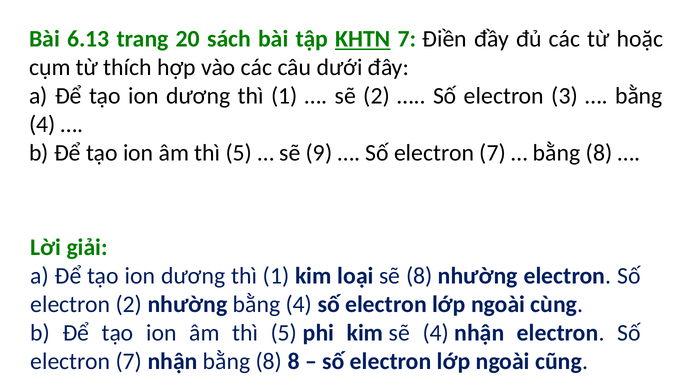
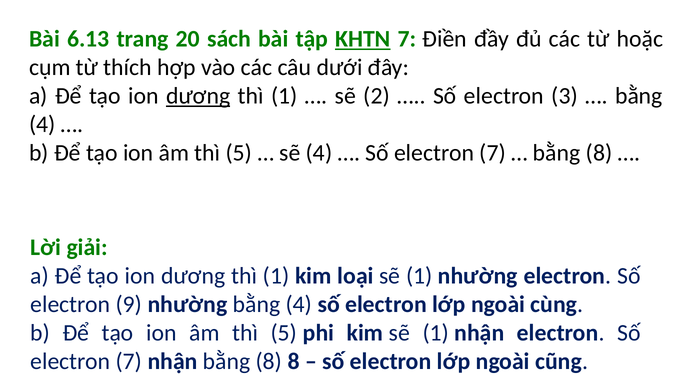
dương underline: none -> present (198, 96)
sẽ 9: 9 -> 4 (319, 153)
loại sẽ 8: 8 -> 1 (419, 276)
electron 2: 2 -> 9 (129, 304)
kim sẽ 4: 4 -> 1 (436, 333)
